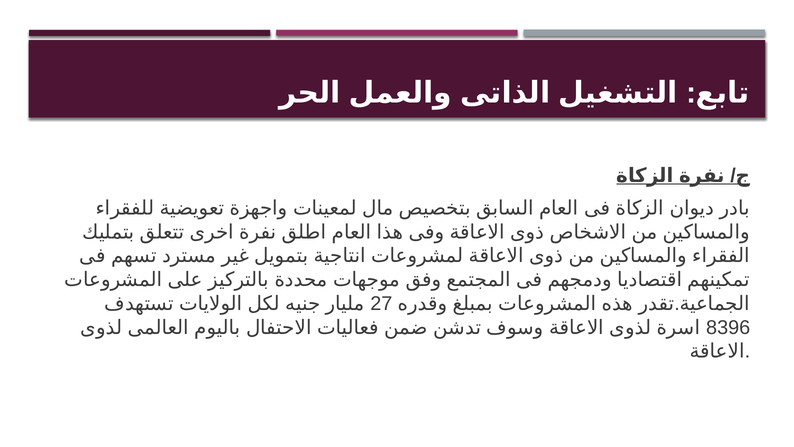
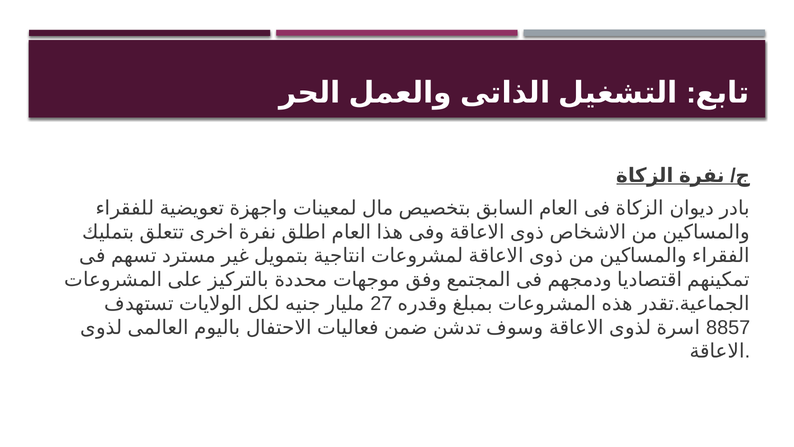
8396: 8396 -> 8857 (728, 327)
